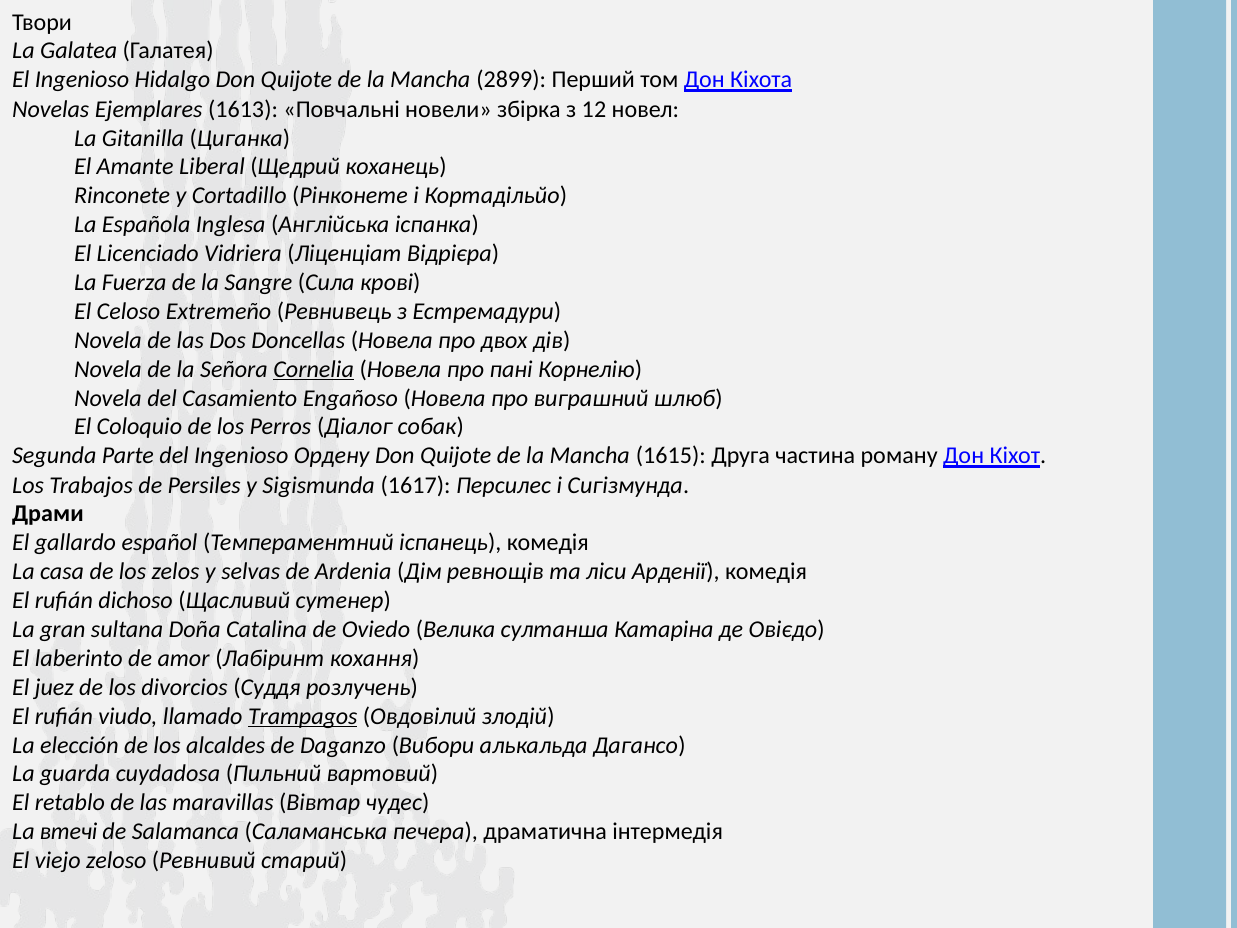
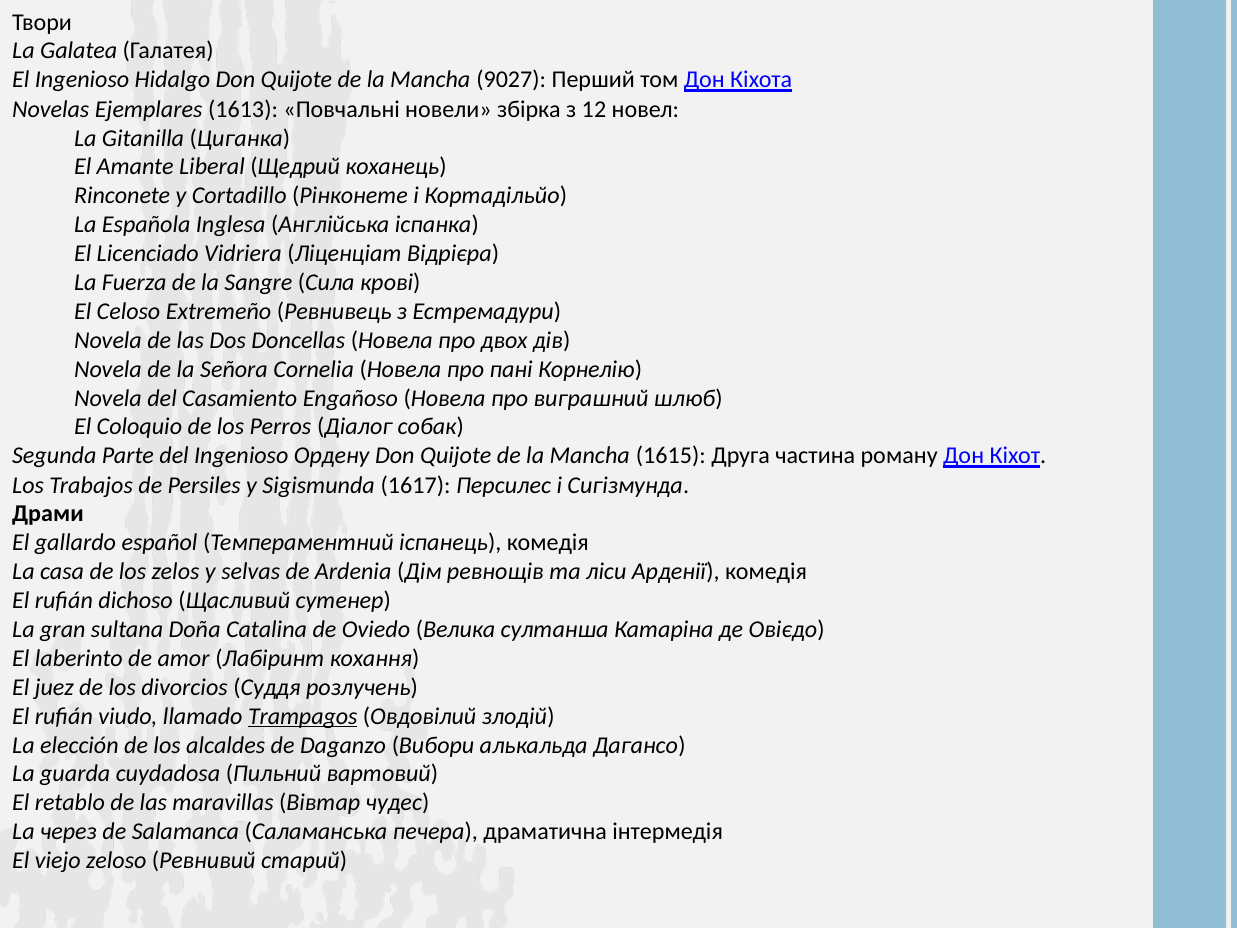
2899: 2899 -> 9027 (511, 80)
Cornelia underline: present -> none (314, 369)
втечі: втечі -> через (68, 832)
